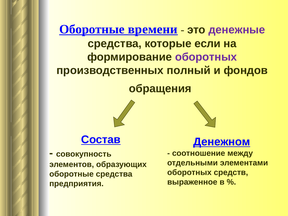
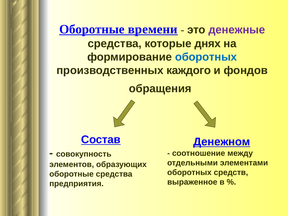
если: если -> днях (208, 44)
оборотных colour: purple -> blue (206, 57)
полный: полный -> каждого (189, 70)
